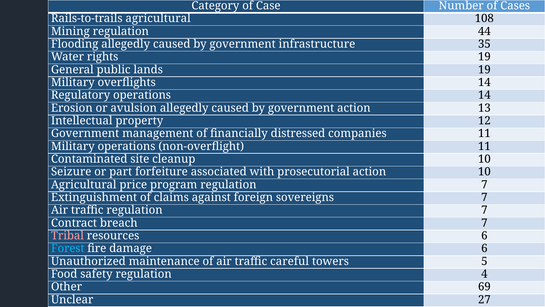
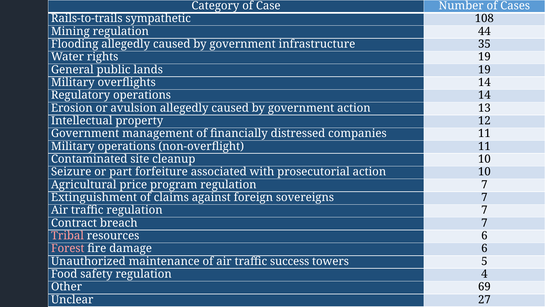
Rails-to-trails agricultural: agricultural -> sympathetic (158, 18)
Forest colour: light blue -> pink (68, 248)
careful: careful -> success (290, 261)
